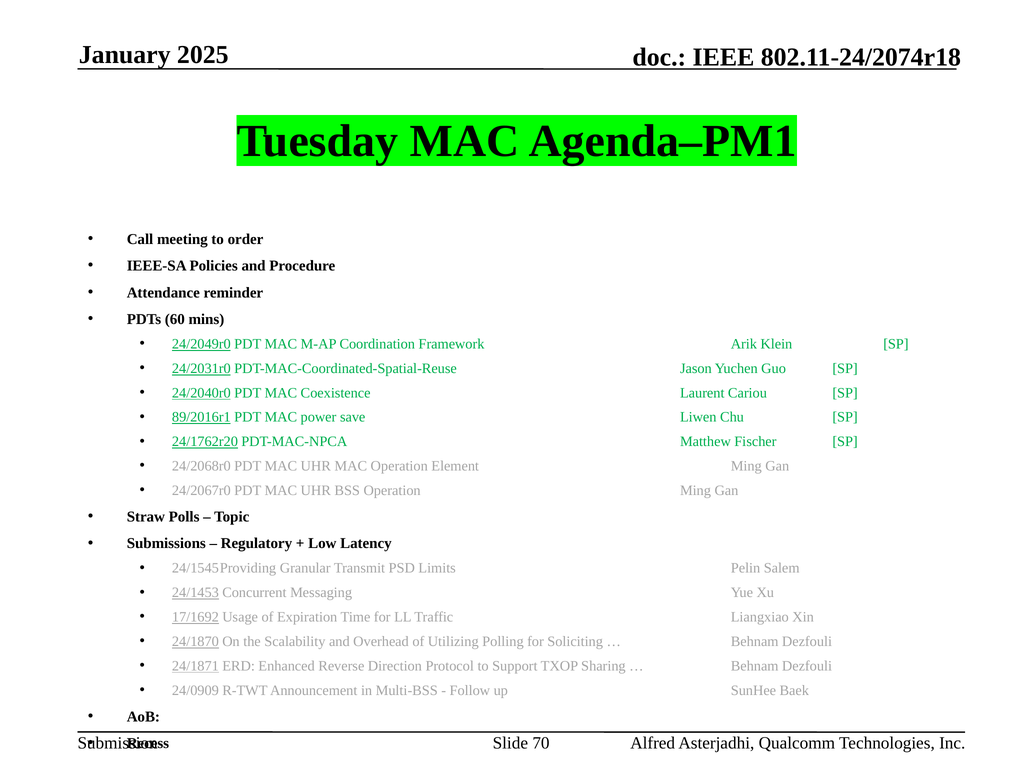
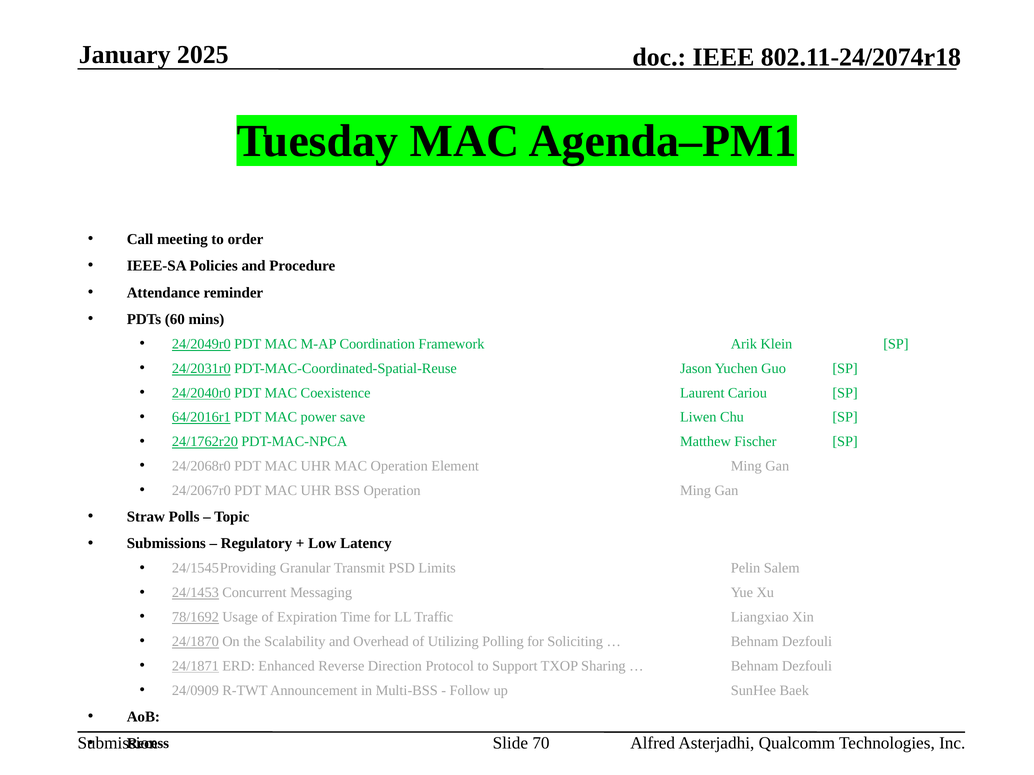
89/2016r1: 89/2016r1 -> 64/2016r1 (201, 417)
17/1692: 17/1692 -> 78/1692 (195, 617)
